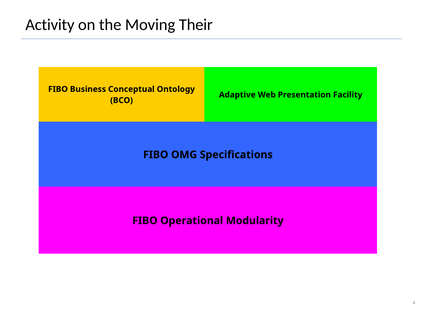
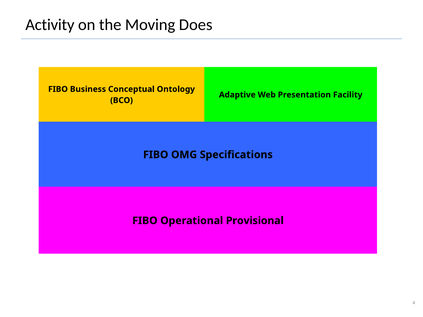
Their: Their -> Does (196, 25)
Modularity: Modularity -> Provisional (255, 221)
